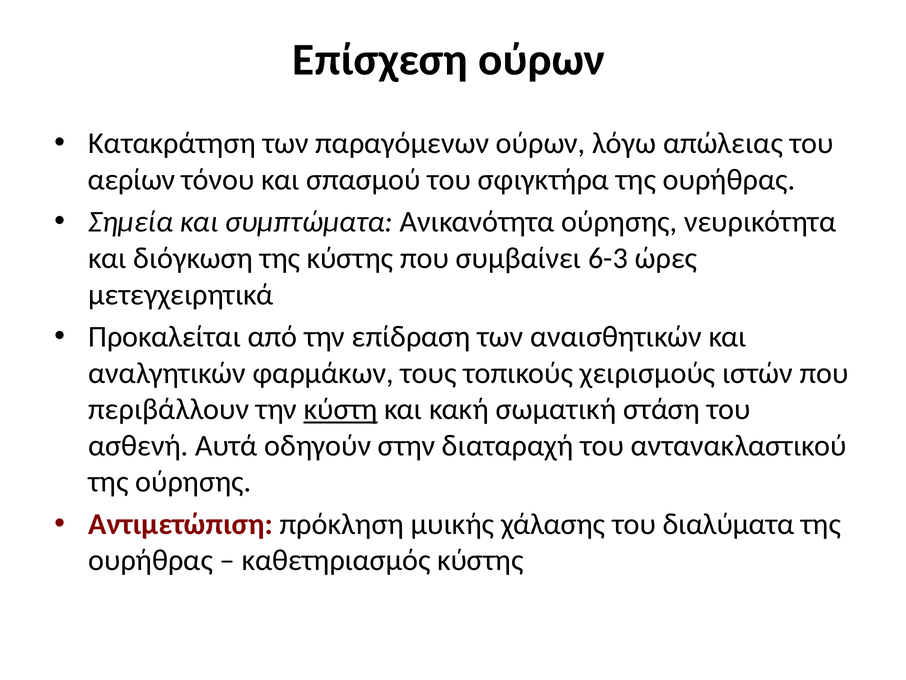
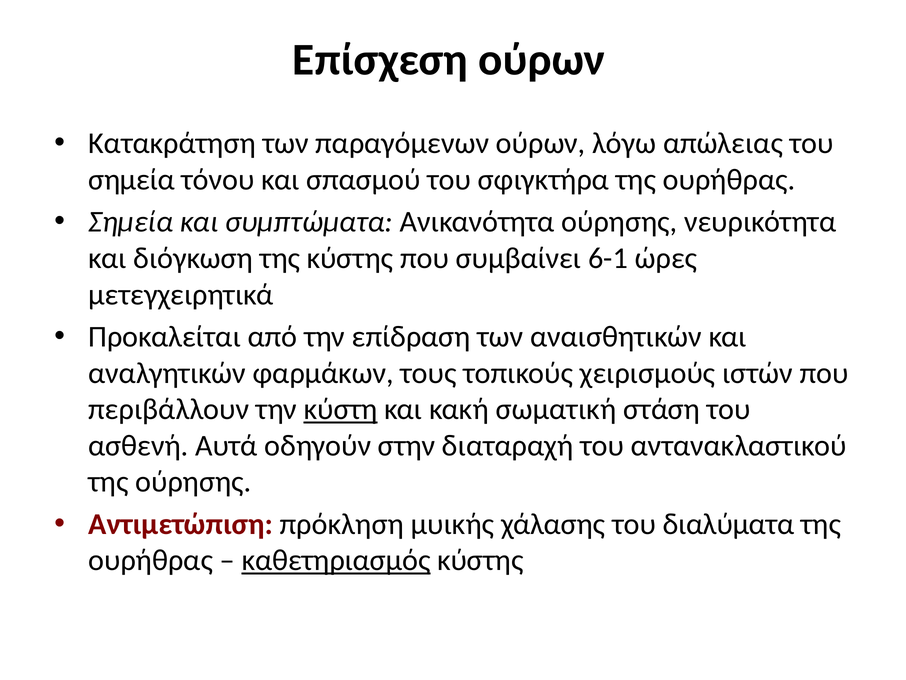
αερίων: αερίων -> σημεία (132, 180)
6-3: 6-3 -> 6-1 (608, 258)
καθετηριασμός underline: none -> present (336, 560)
